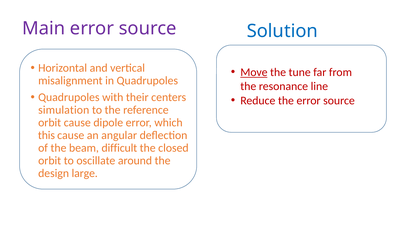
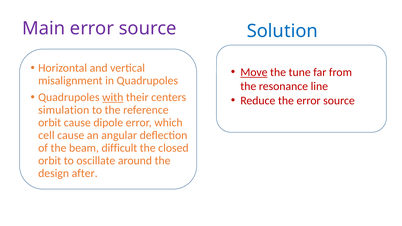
with underline: none -> present (113, 97)
this: this -> cell (46, 135)
large: large -> after (85, 173)
